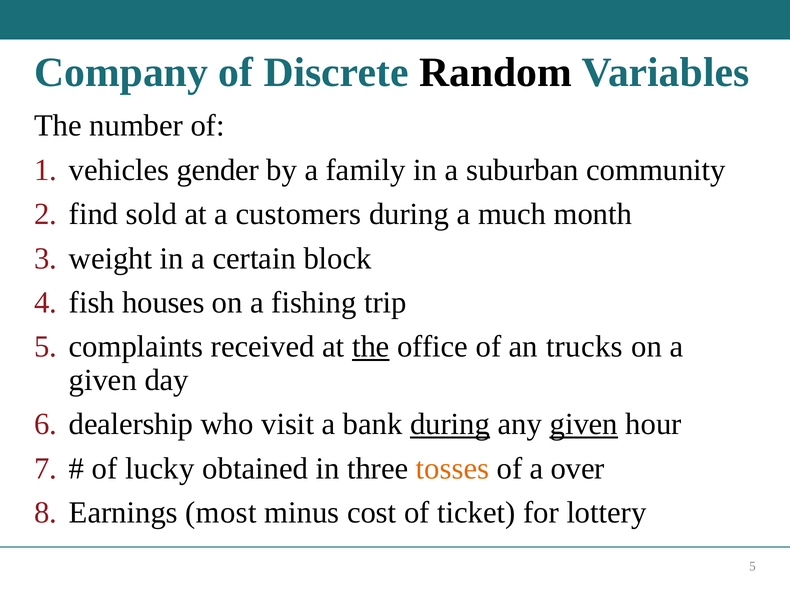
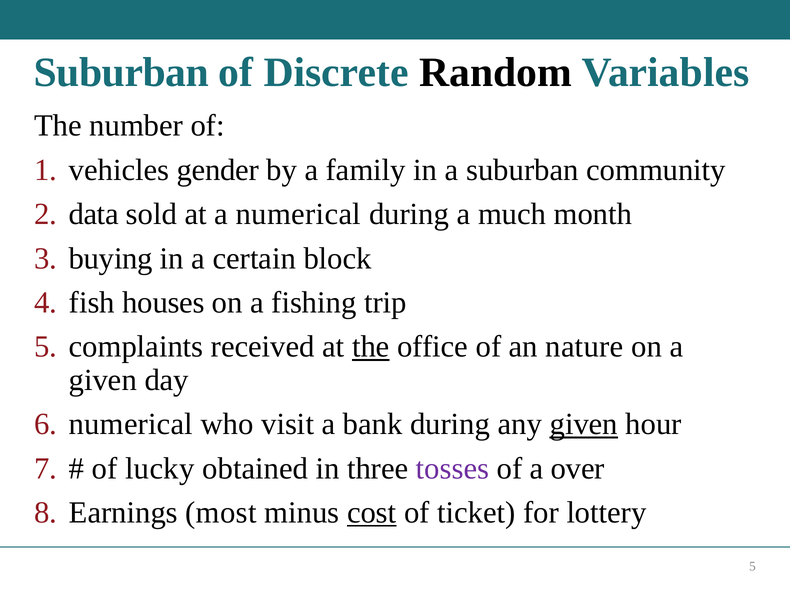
Company: Company -> Suburban (121, 72)
find: find -> data (94, 214)
a customers: customers -> numerical (298, 214)
weight: weight -> buying (111, 258)
trucks: trucks -> nature (584, 346)
dealership: dealership -> numerical (131, 424)
during underline: present -> none (450, 424)
tosses colour: orange -> purple (453, 468)
cost underline: none -> present (372, 512)
